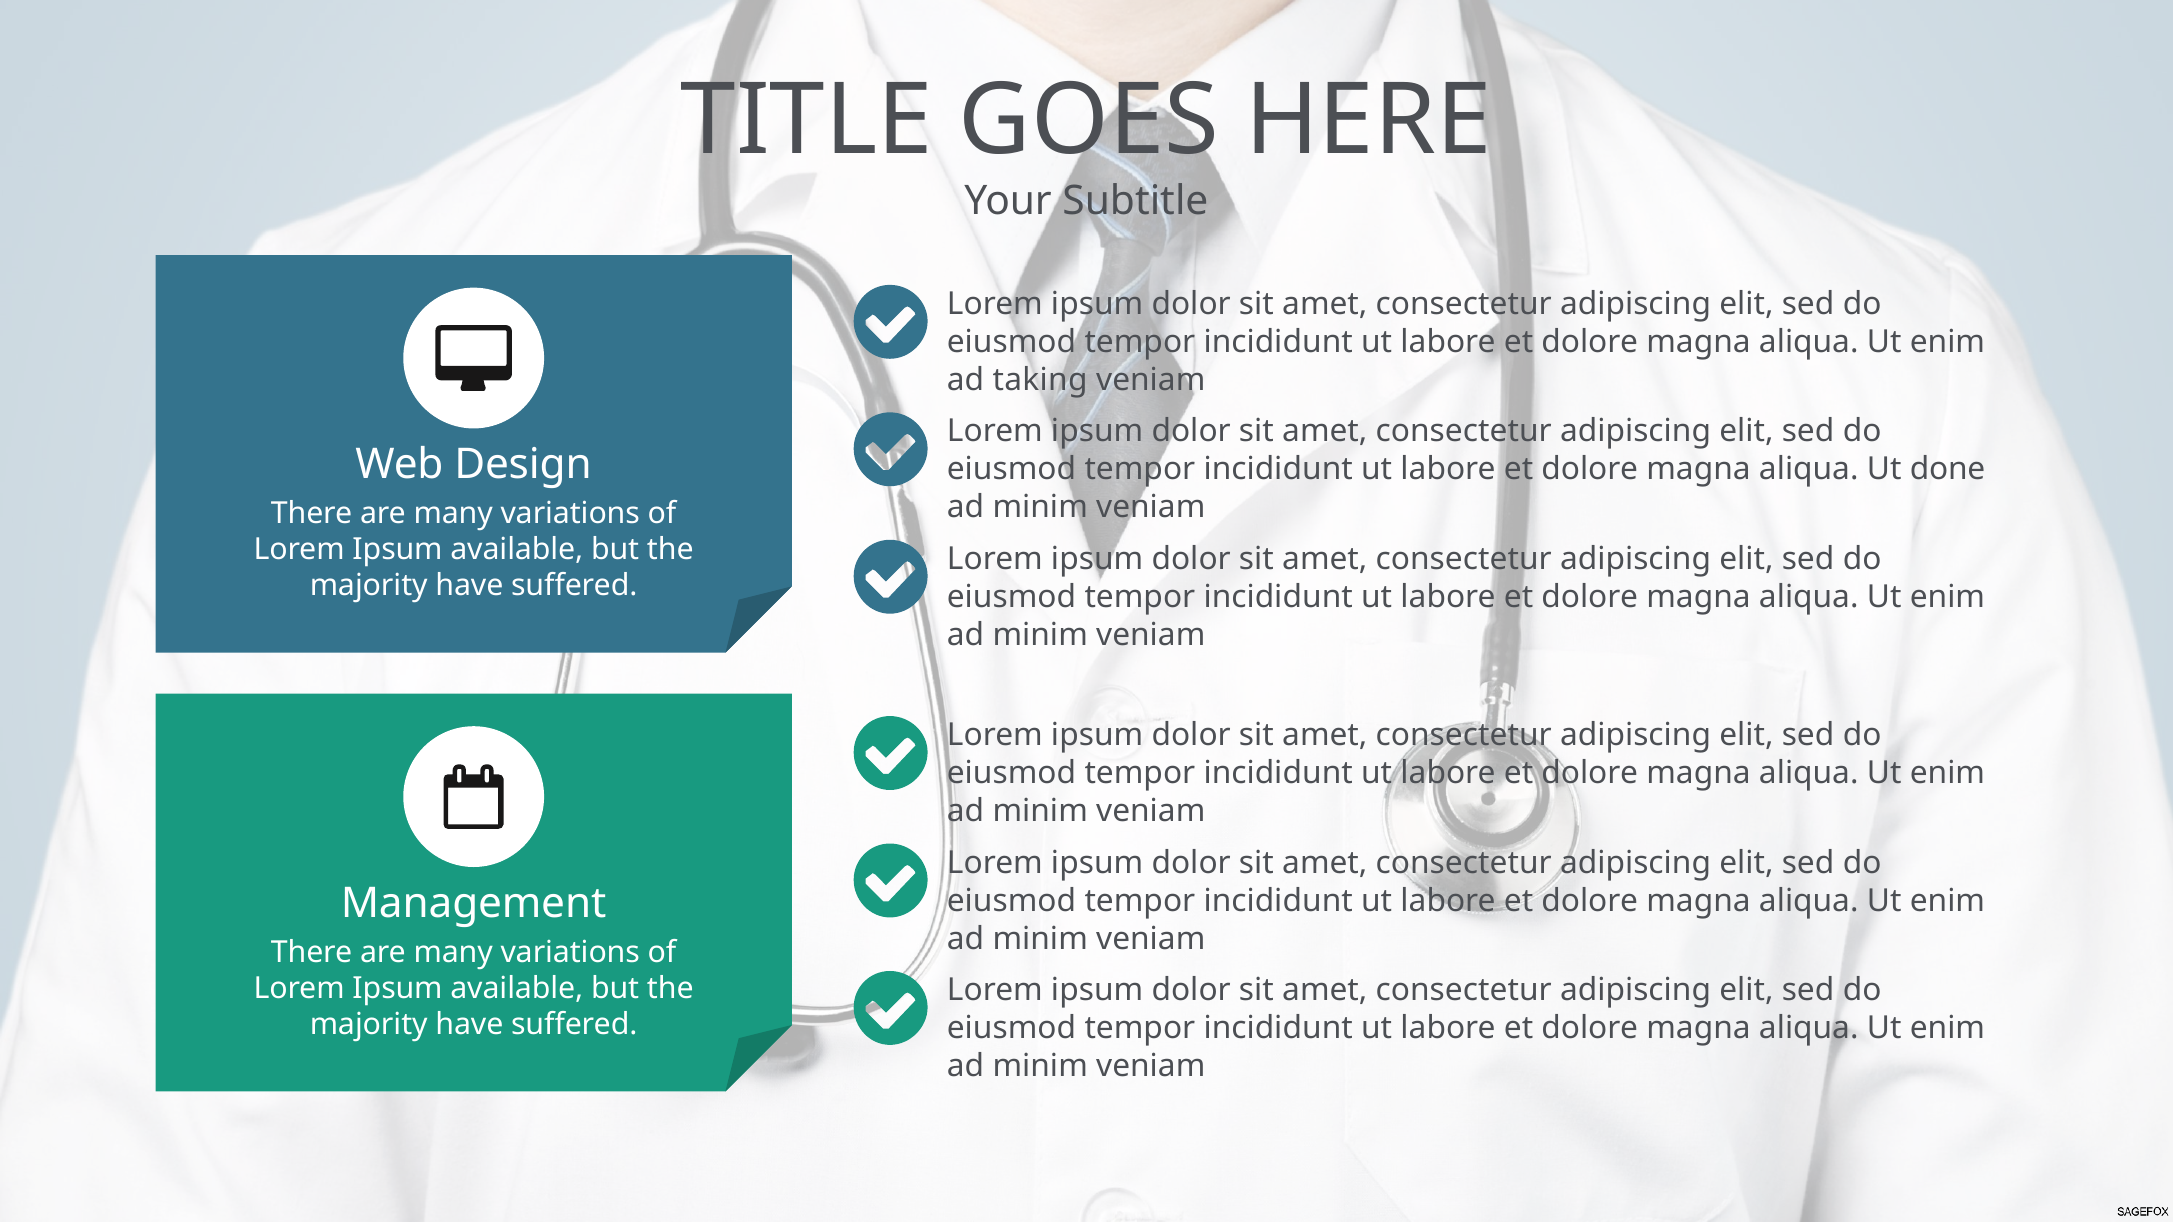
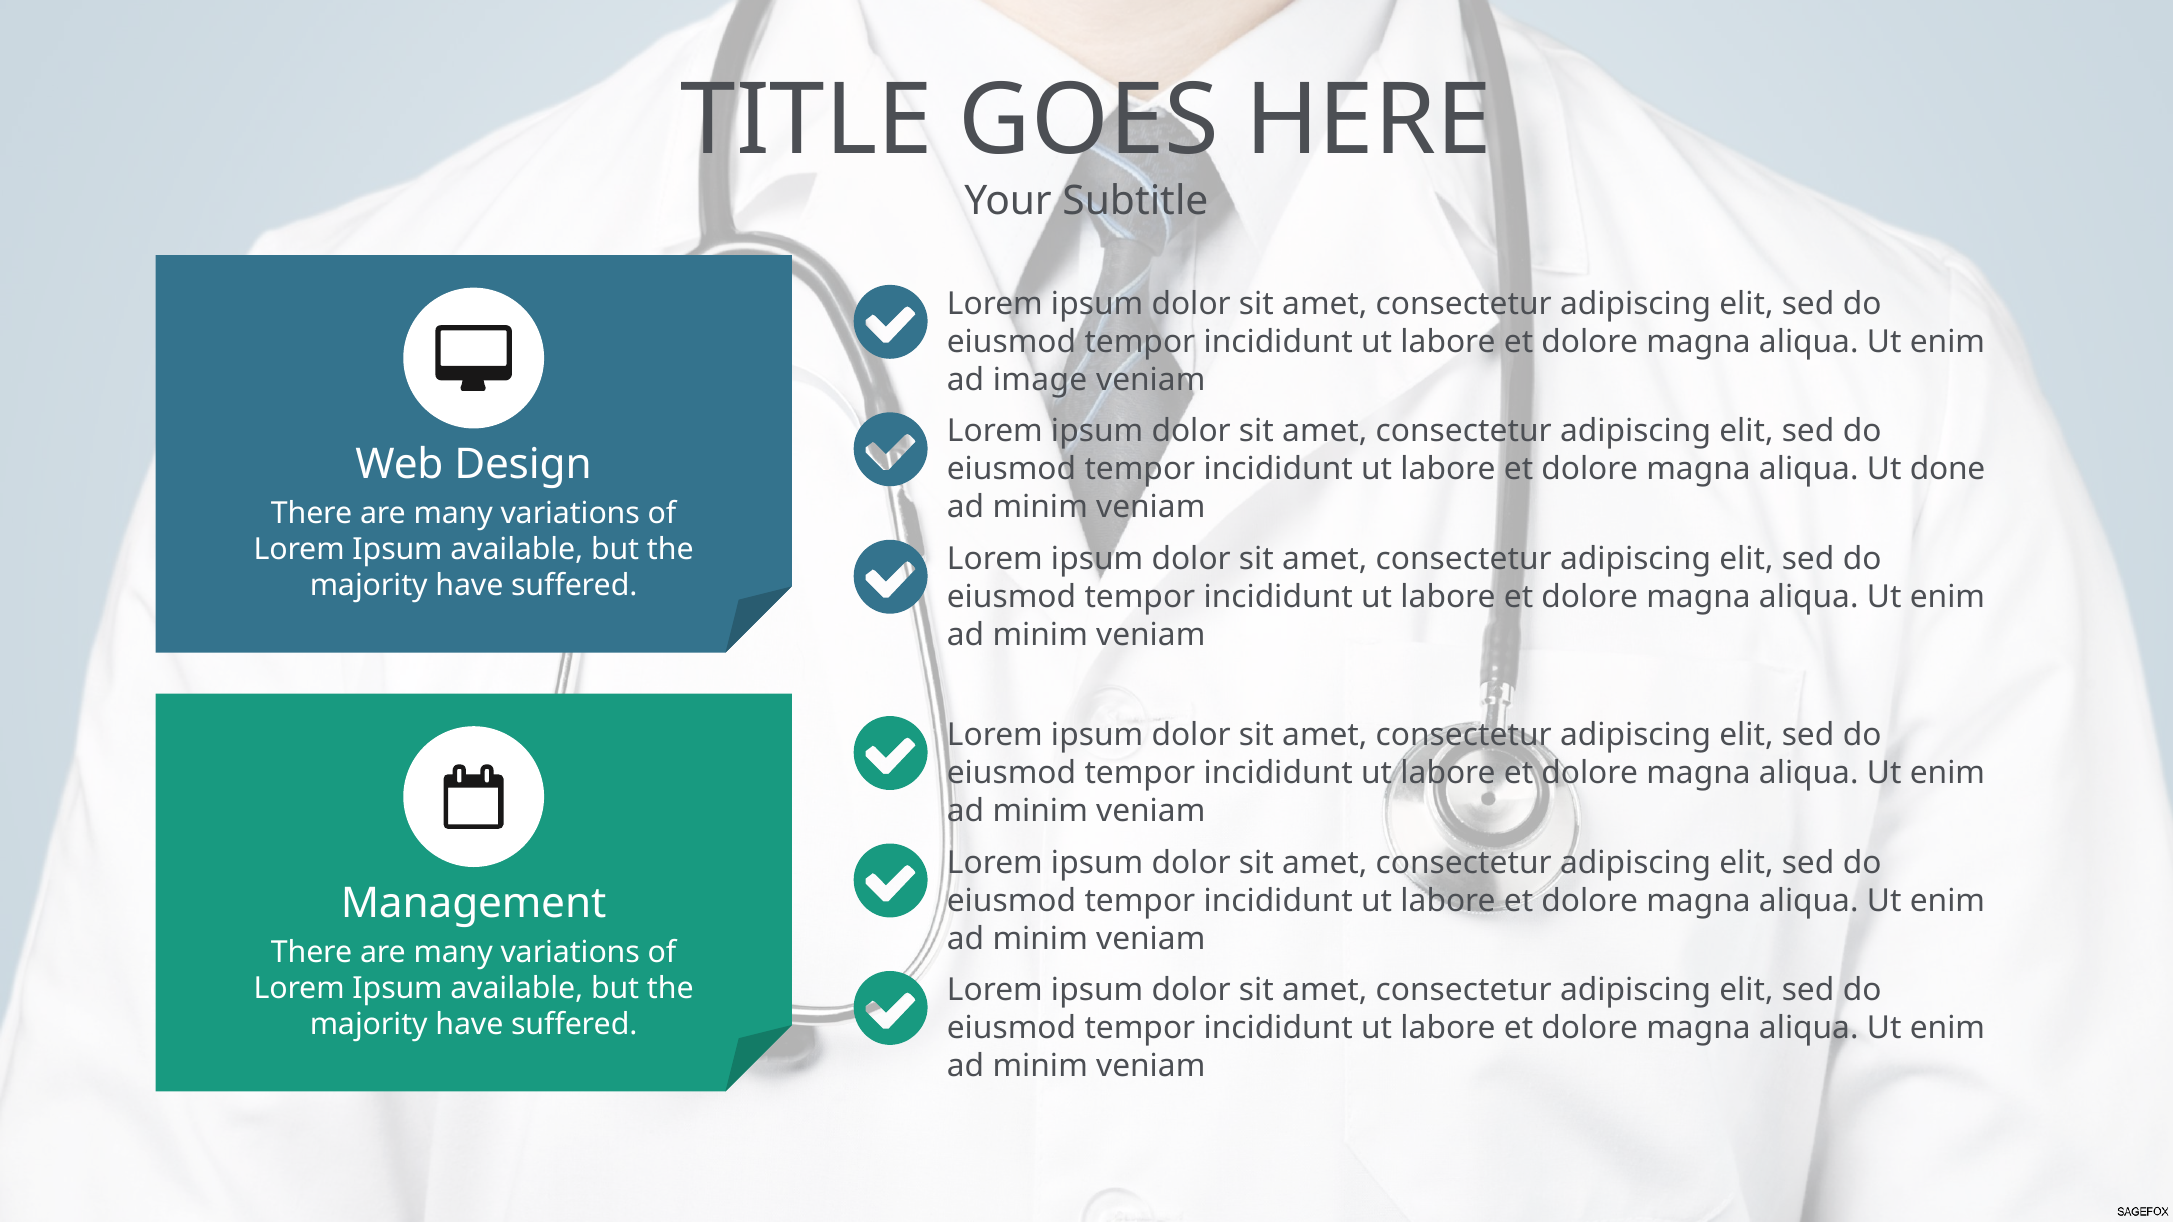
taking: taking -> image (1040, 380)
